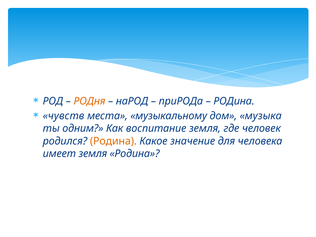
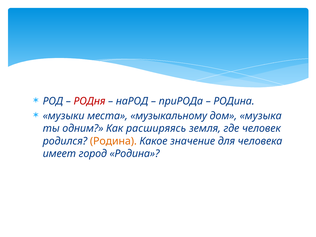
РОДня colour: orange -> red (90, 101)
чувств: чувств -> музыки (64, 116)
воспитание: воспитание -> расширяясь (156, 128)
имеет земля: земля -> город (93, 154)
